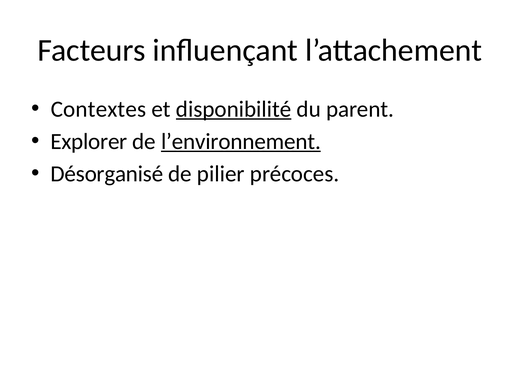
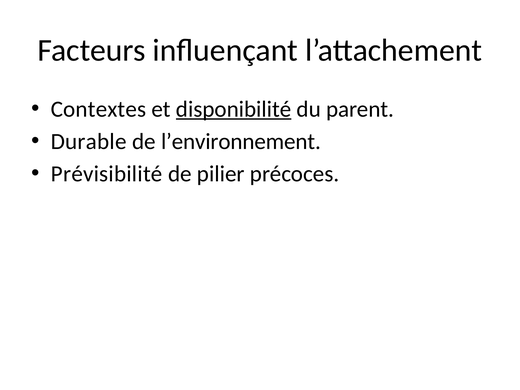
Explorer: Explorer -> Durable (89, 141)
l’environnement underline: present -> none (241, 141)
Désorganisé: Désorganisé -> Prévisibilité (107, 174)
